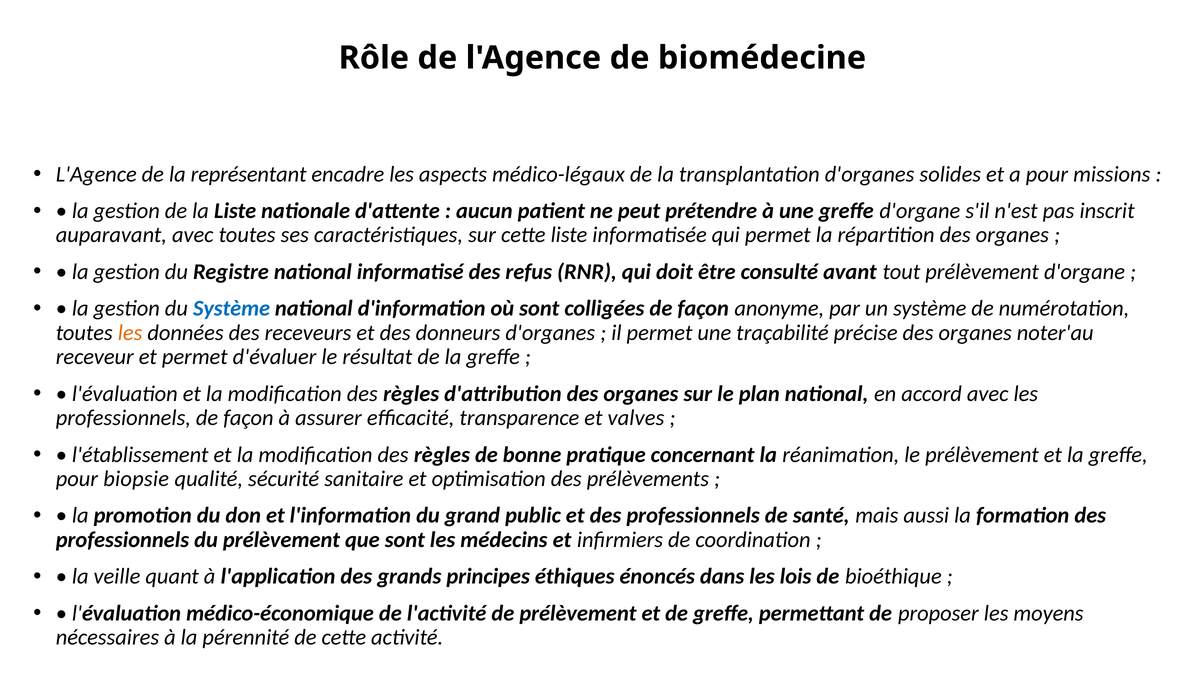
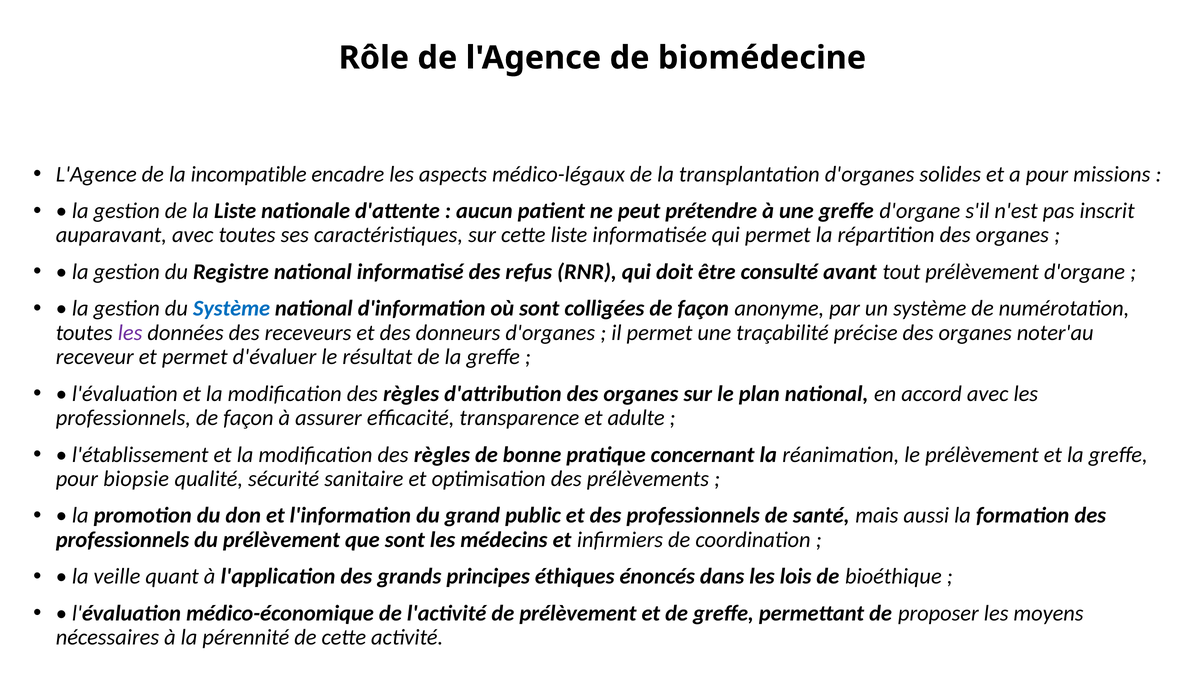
représentant: représentant -> incompatible (249, 174)
les colour: orange -> purple (130, 333)
valves: valves -> adulte (636, 418)
